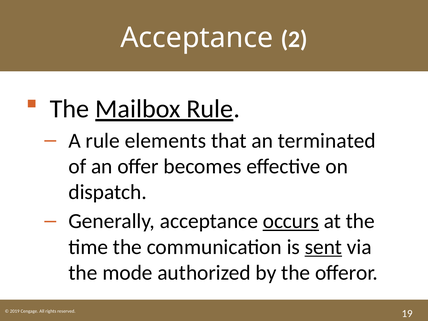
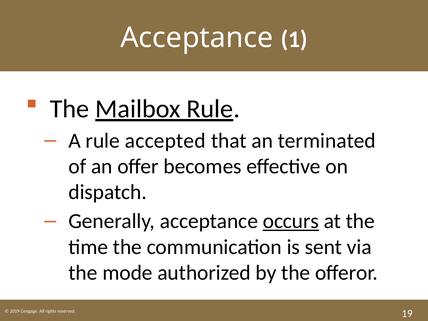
2: 2 -> 1 (294, 39)
elements: elements -> accepted (165, 141)
sent underline: present -> none (323, 247)
